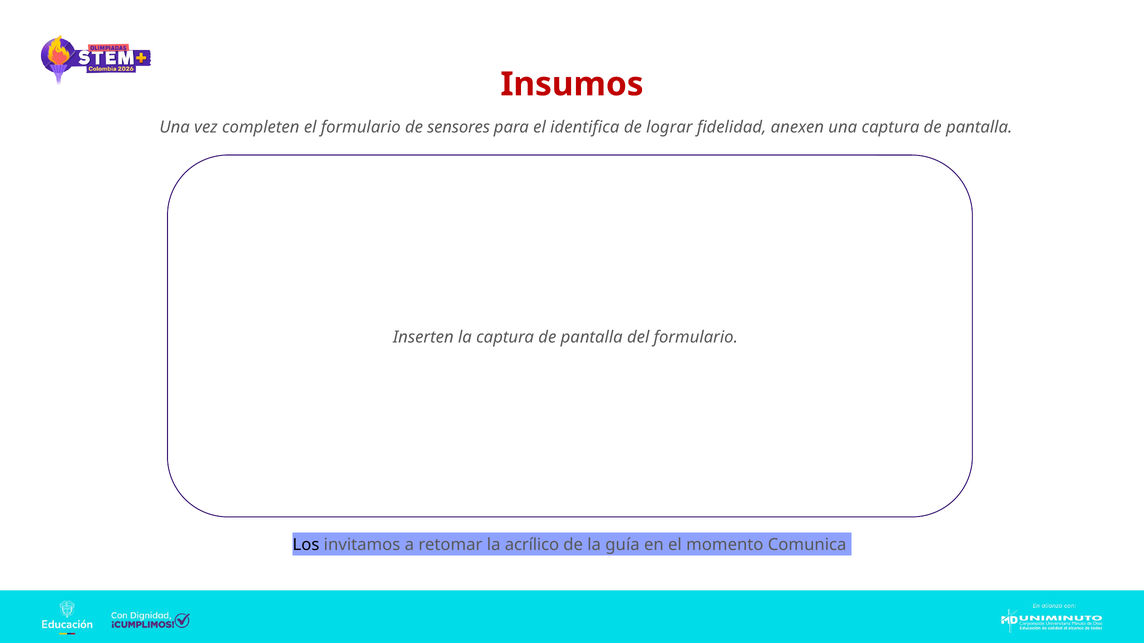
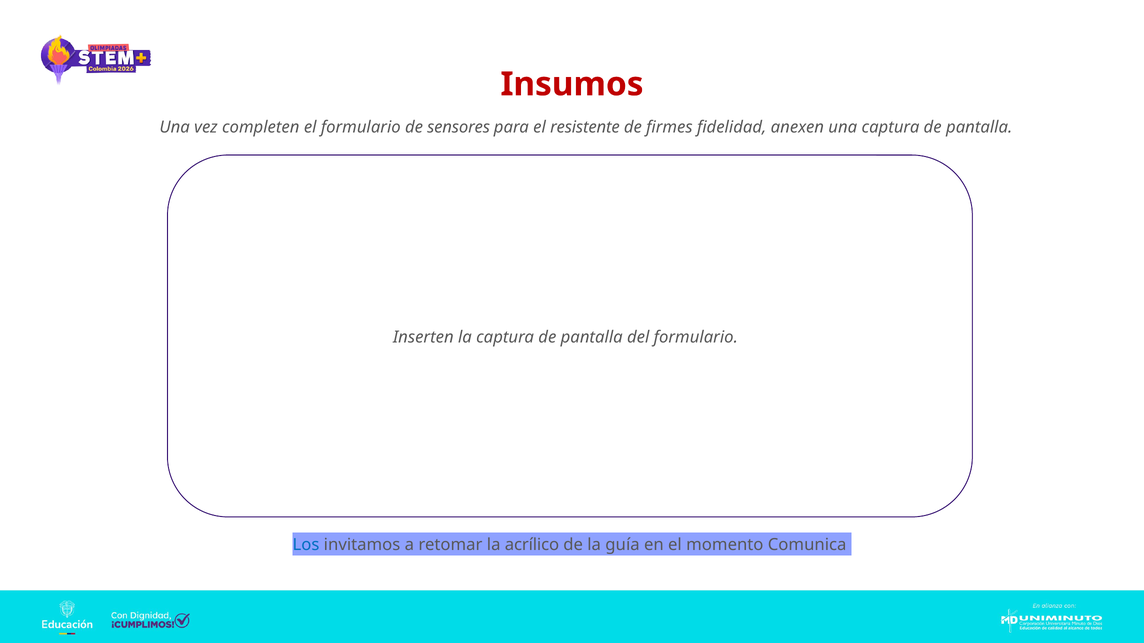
identifica: identifica -> resistente (585, 127)
lograr: lograr -> firmes (669, 127)
Los colour: black -> blue (306, 545)
